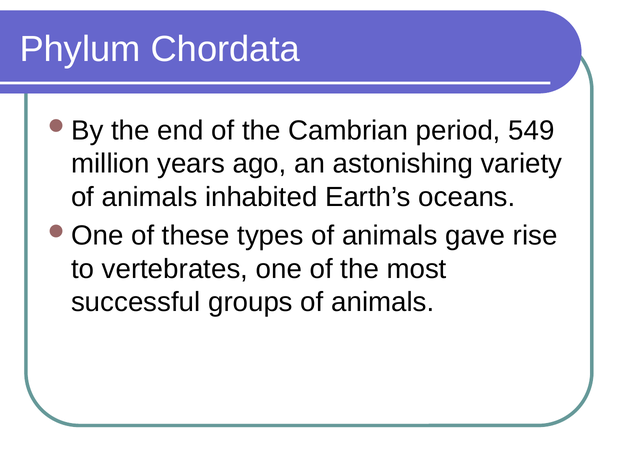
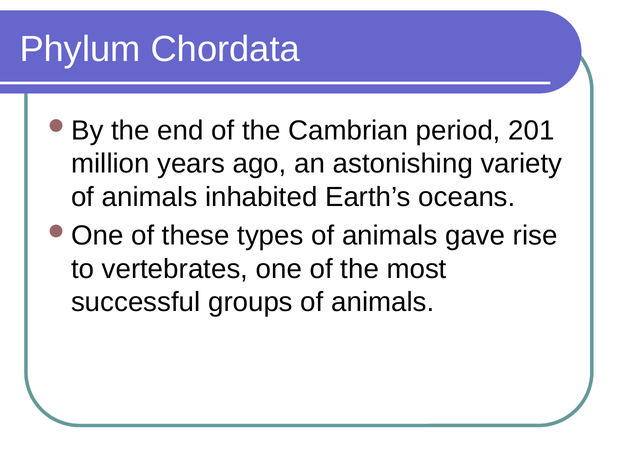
549: 549 -> 201 (531, 131)
